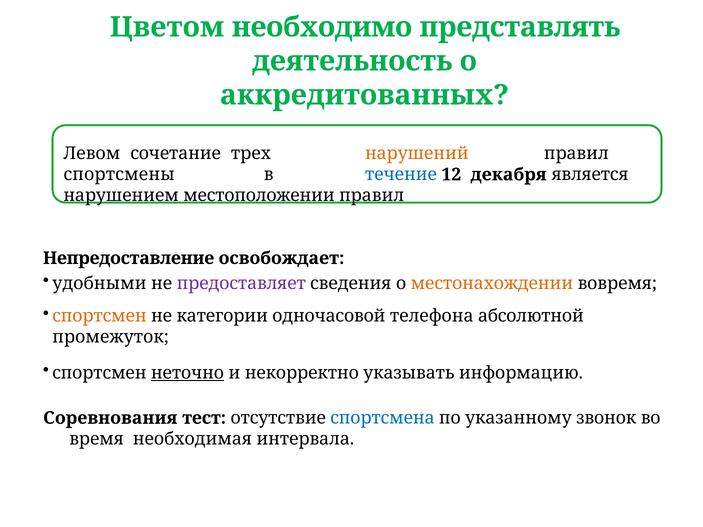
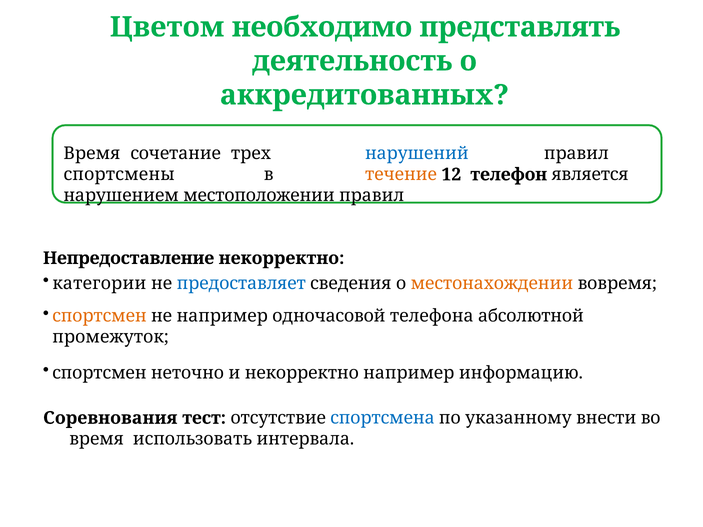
Левом: Левом -> Время (92, 154)
нарушений colour: orange -> blue (417, 154)
течение colour: blue -> orange (401, 175)
декабря: декабря -> телефон (509, 175)
Непредоставление освобождает: освобождает -> некорректно (282, 258)
удобными: удобными -> категории (99, 284)
предоставляет colour: purple -> blue (241, 284)
не категории: категории -> например (222, 316)
неточно underline: present -> none (187, 373)
некорректно указывать: указывать -> например (409, 373)
звонок: звонок -> внести (606, 418)
необходимая: необходимая -> использовать (192, 439)
